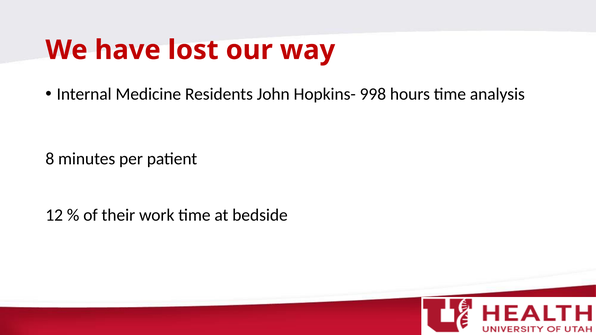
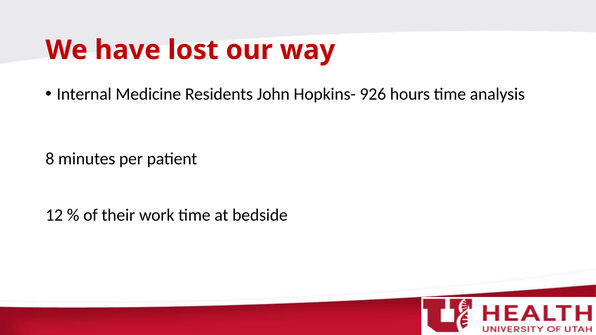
998: 998 -> 926 (373, 94)
